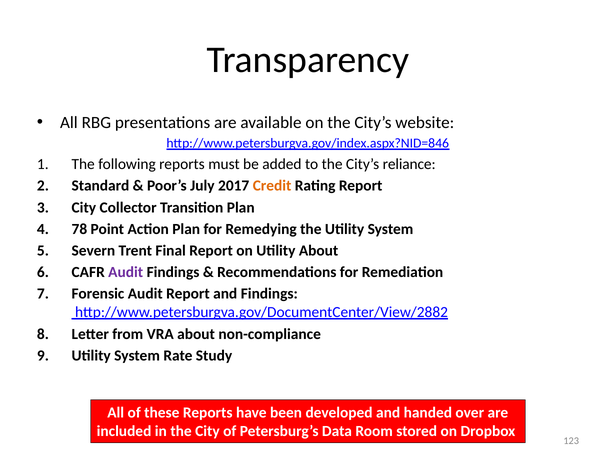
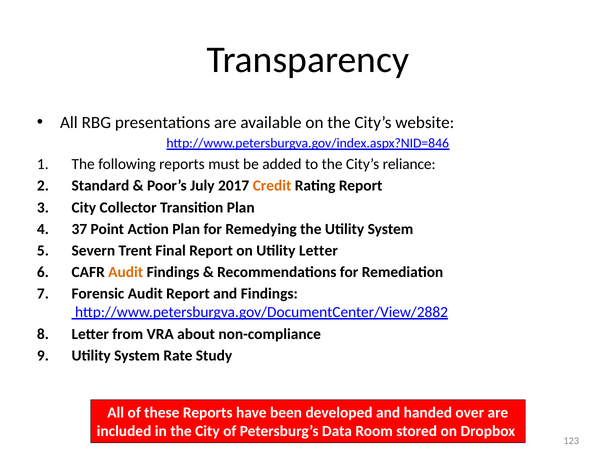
78: 78 -> 37 (79, 229)
Utility About: About -> Letter (318, 251)
Audit colour: purple -> orange (126, 272)
